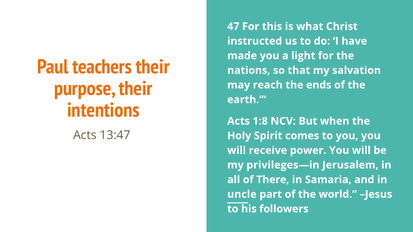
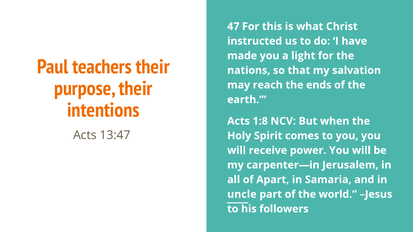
privileges—in: privileges—in -> carpenter—in (283, 165)
There: There -> Apart (273, 180)
